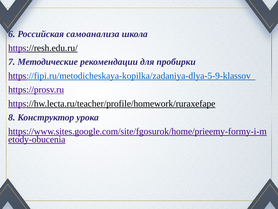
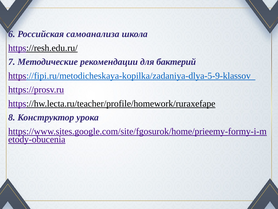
пробирки: пробирки -> бактерий (176, 62)
